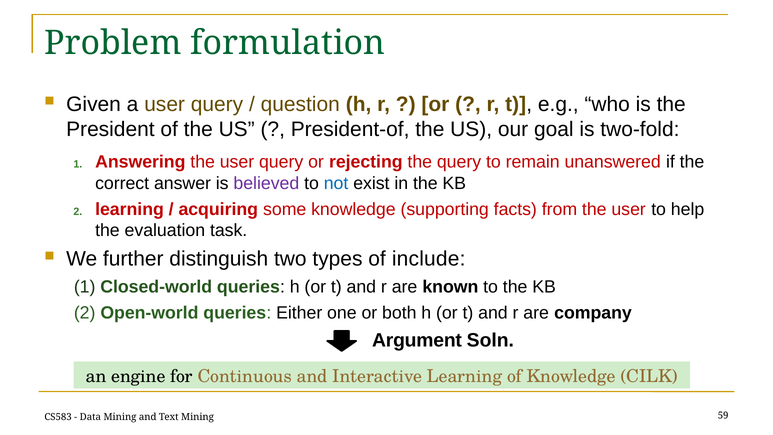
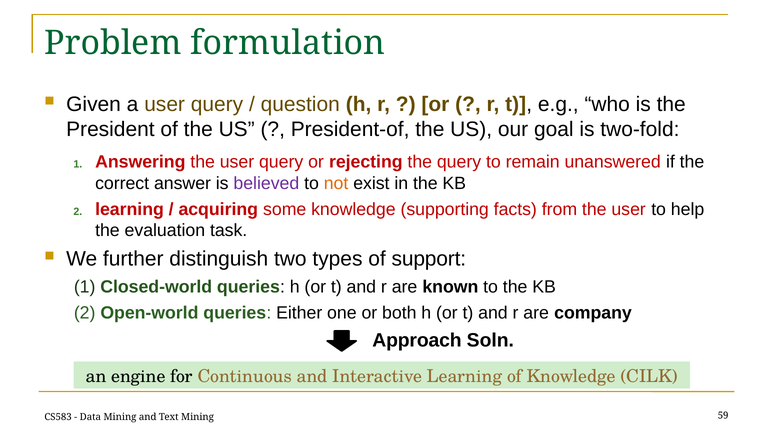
not colour: blue -> orange (336, 183)
include: include -> support (429, 259)
Argument: Argument -> Approach (417, 340)
